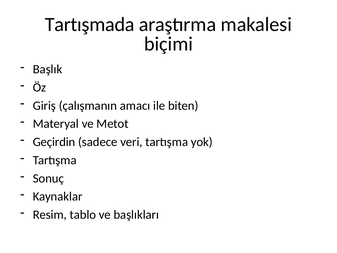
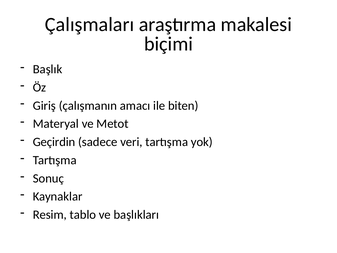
Tartışmada: Tartışmada -> Çalışmaları (90, 25)
